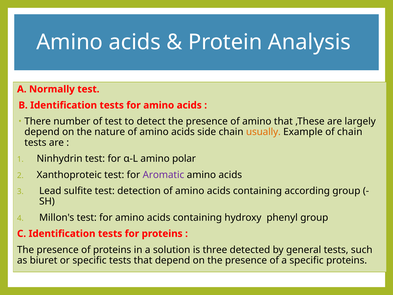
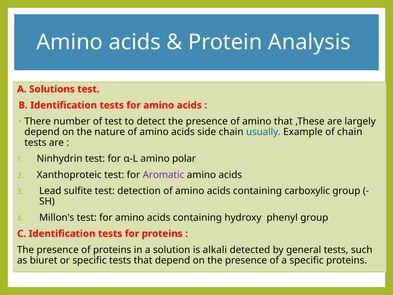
Normally: Normally -> Solutions (52, 89)
usually colour: orange -> blue (263, 132)
according: according -> carboxylic (307, 191)
three: three -> alkali (215, 250)
